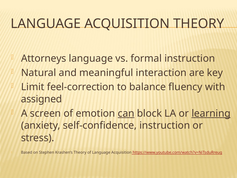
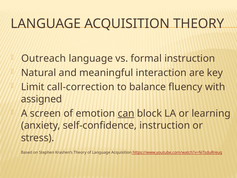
Attorneys: Attorneys -> Outreach (44, 58)
feel-correction: feel-correction -> call-correction (81, 87)
learning underline: present -> none (211, 113)
